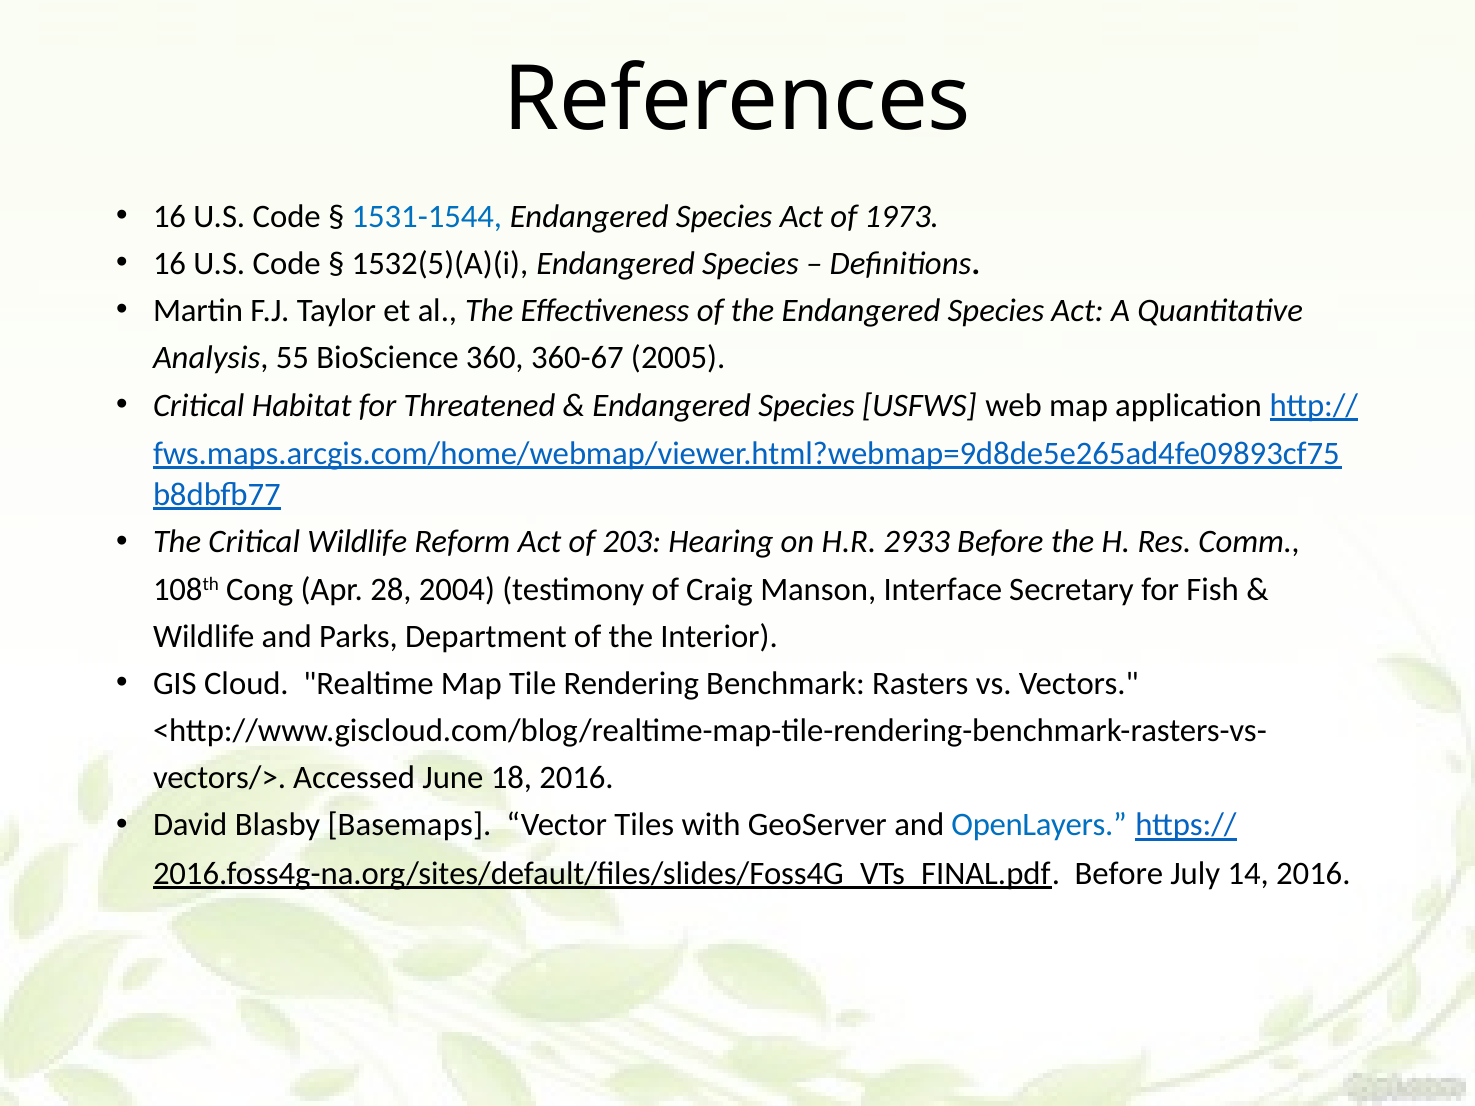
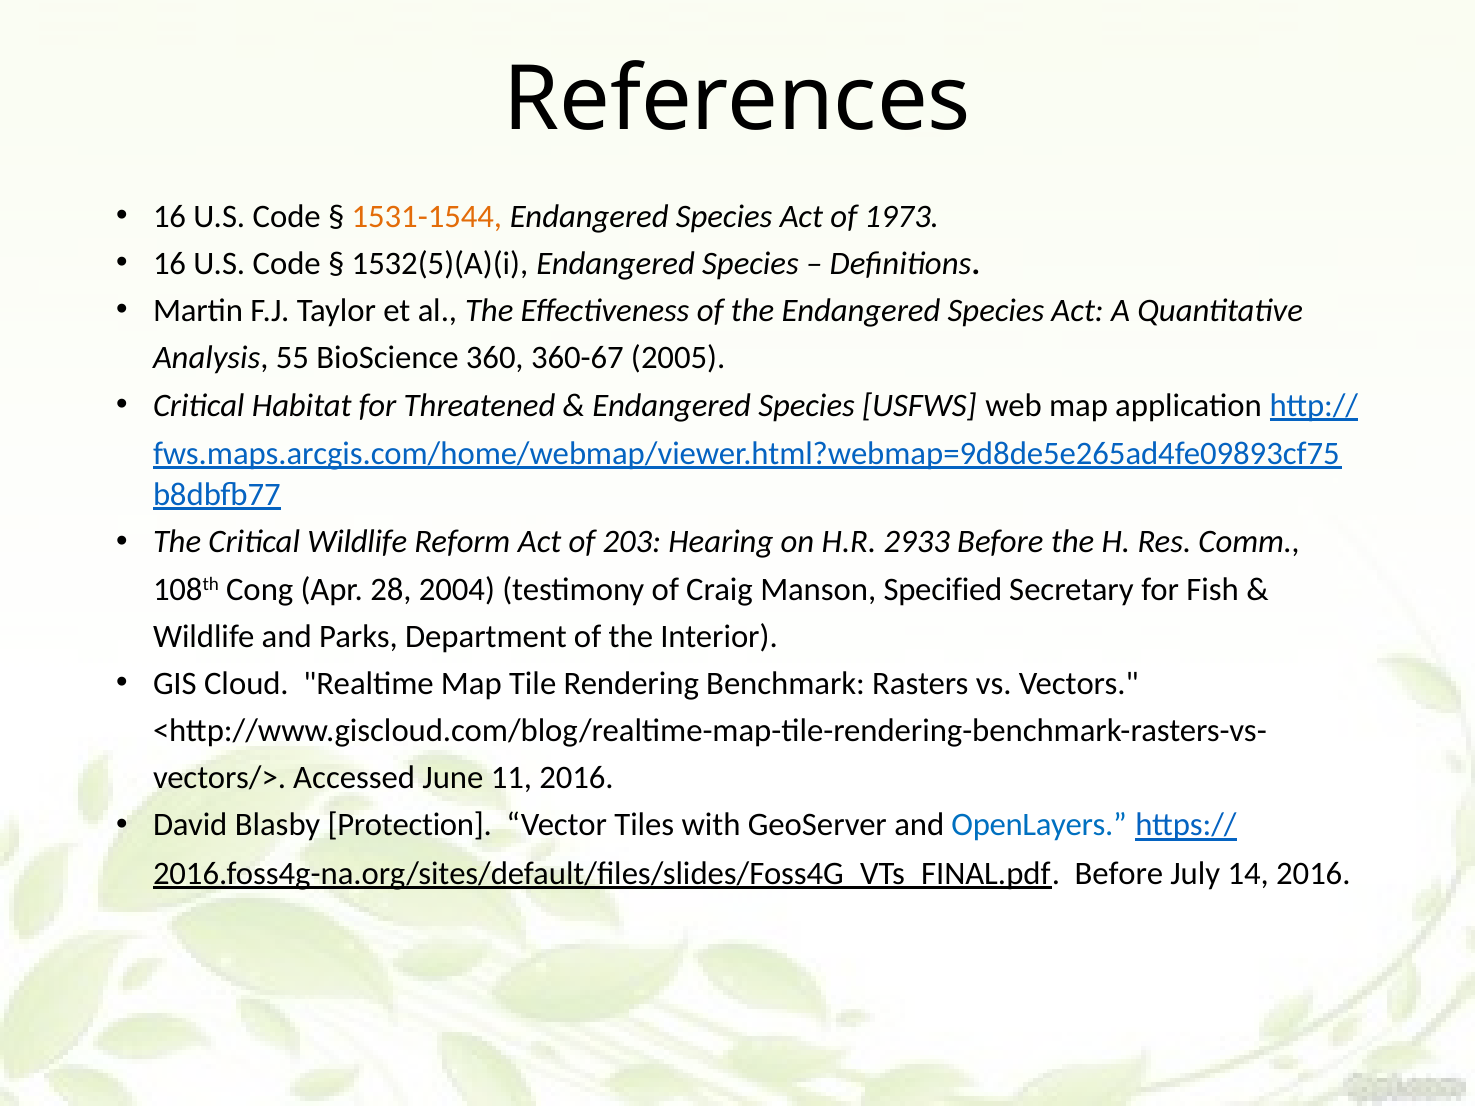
1531-1544 colour: blue -> orange (427, 217)
Interface: Interface -> Specified (943, 589)
18: 18 -> 11 (511, 778)
Basemaps: Basemaps -> Protection (410, 825)
